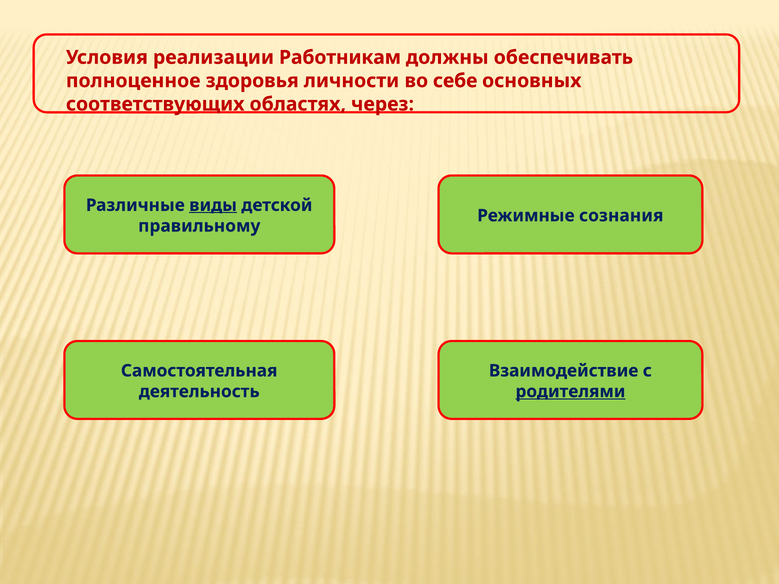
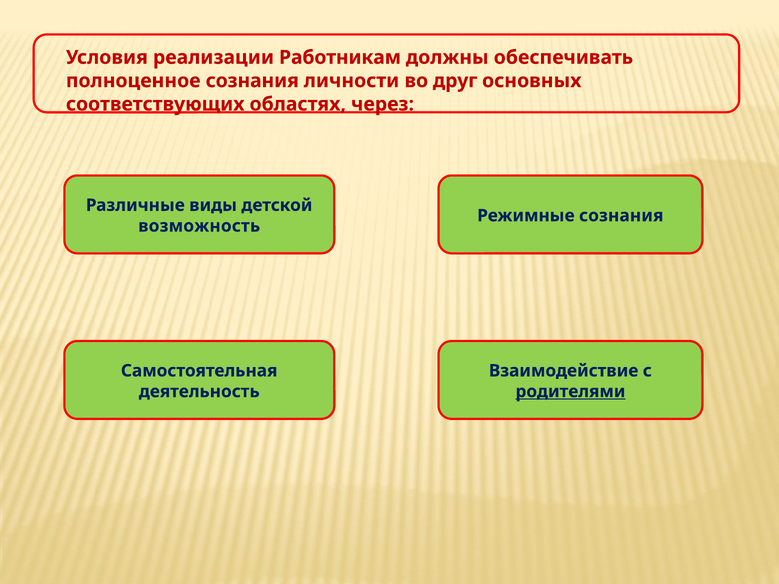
полноценное здоровья: здоровья -> сознания (252, 81)
себе: себе -> друг (455, 81)
виды underline: present -> none (213, 205)
правильному: правильному -> возможность (199, 226)
